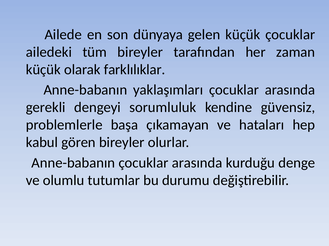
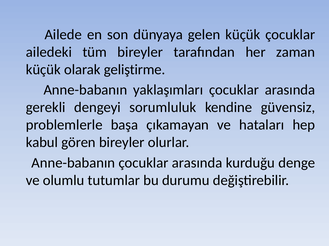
farklılıklar: farklılıklar -> geliştirme (135, 70)
